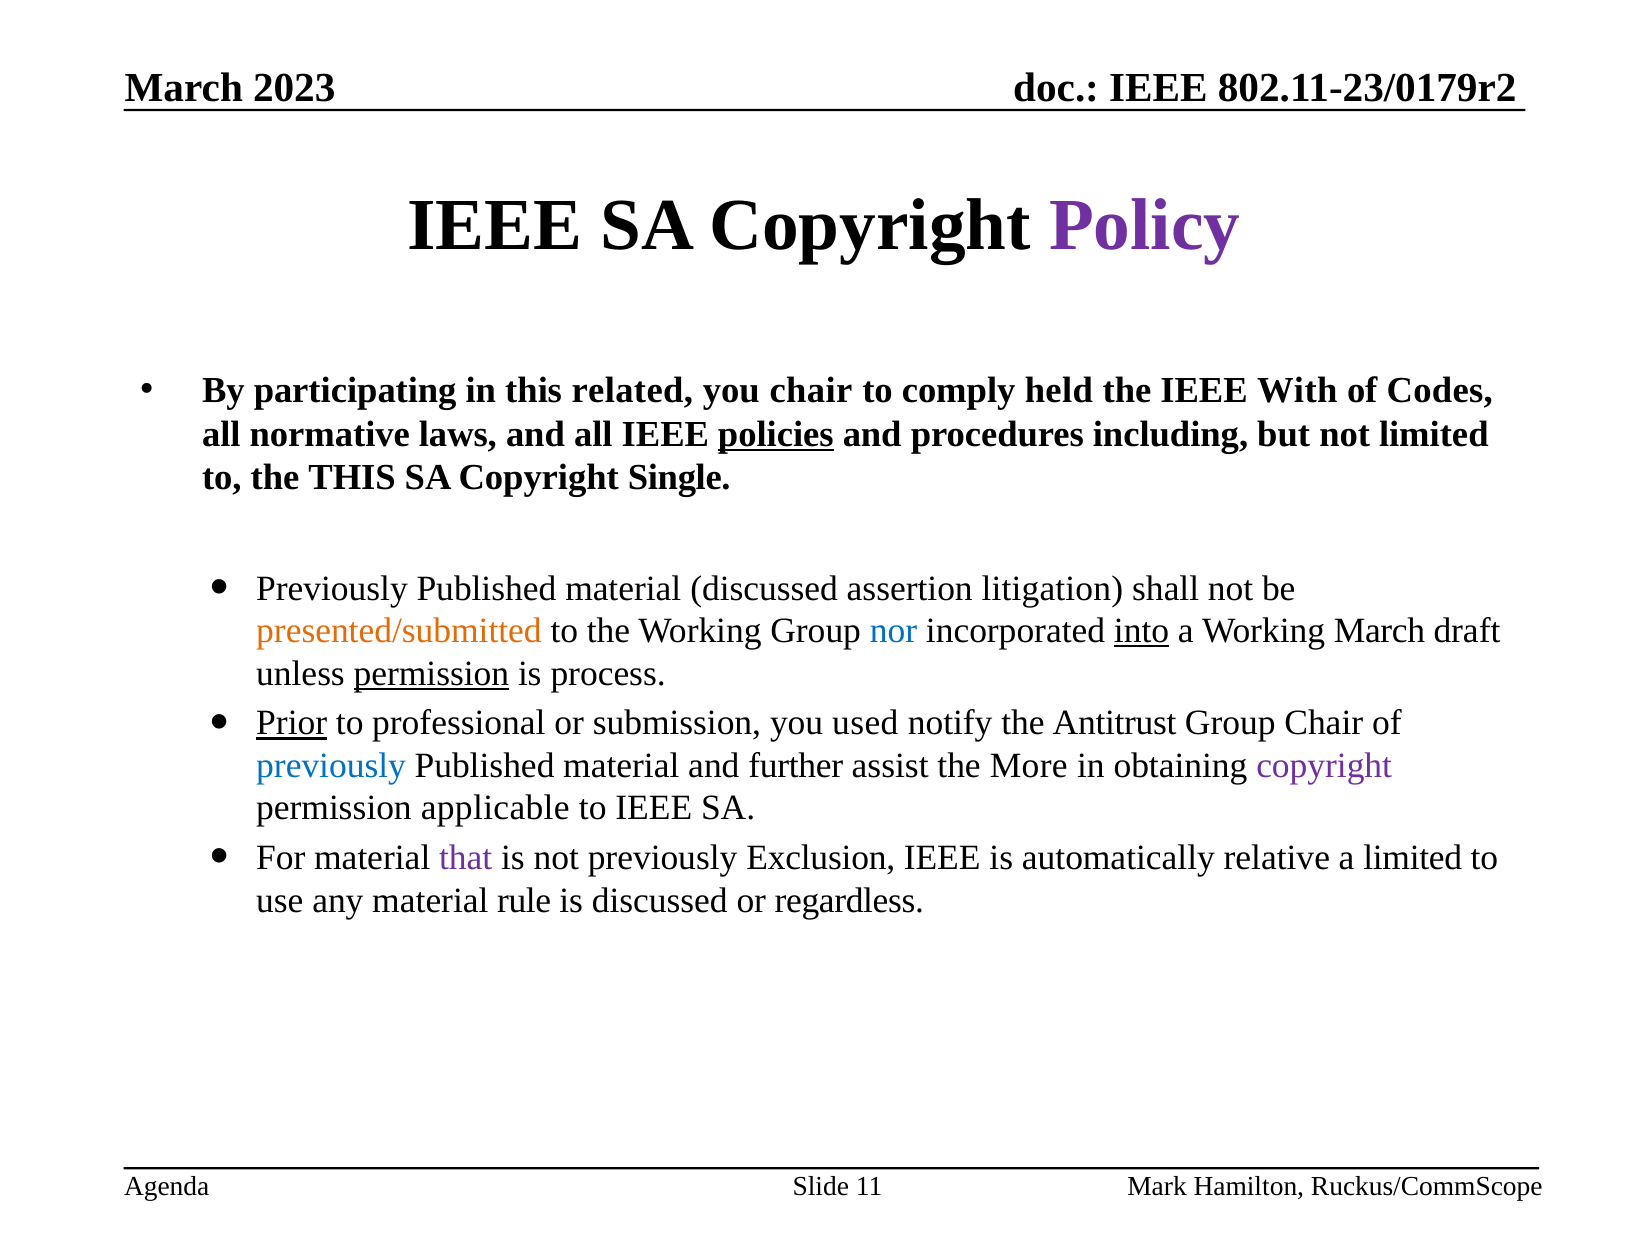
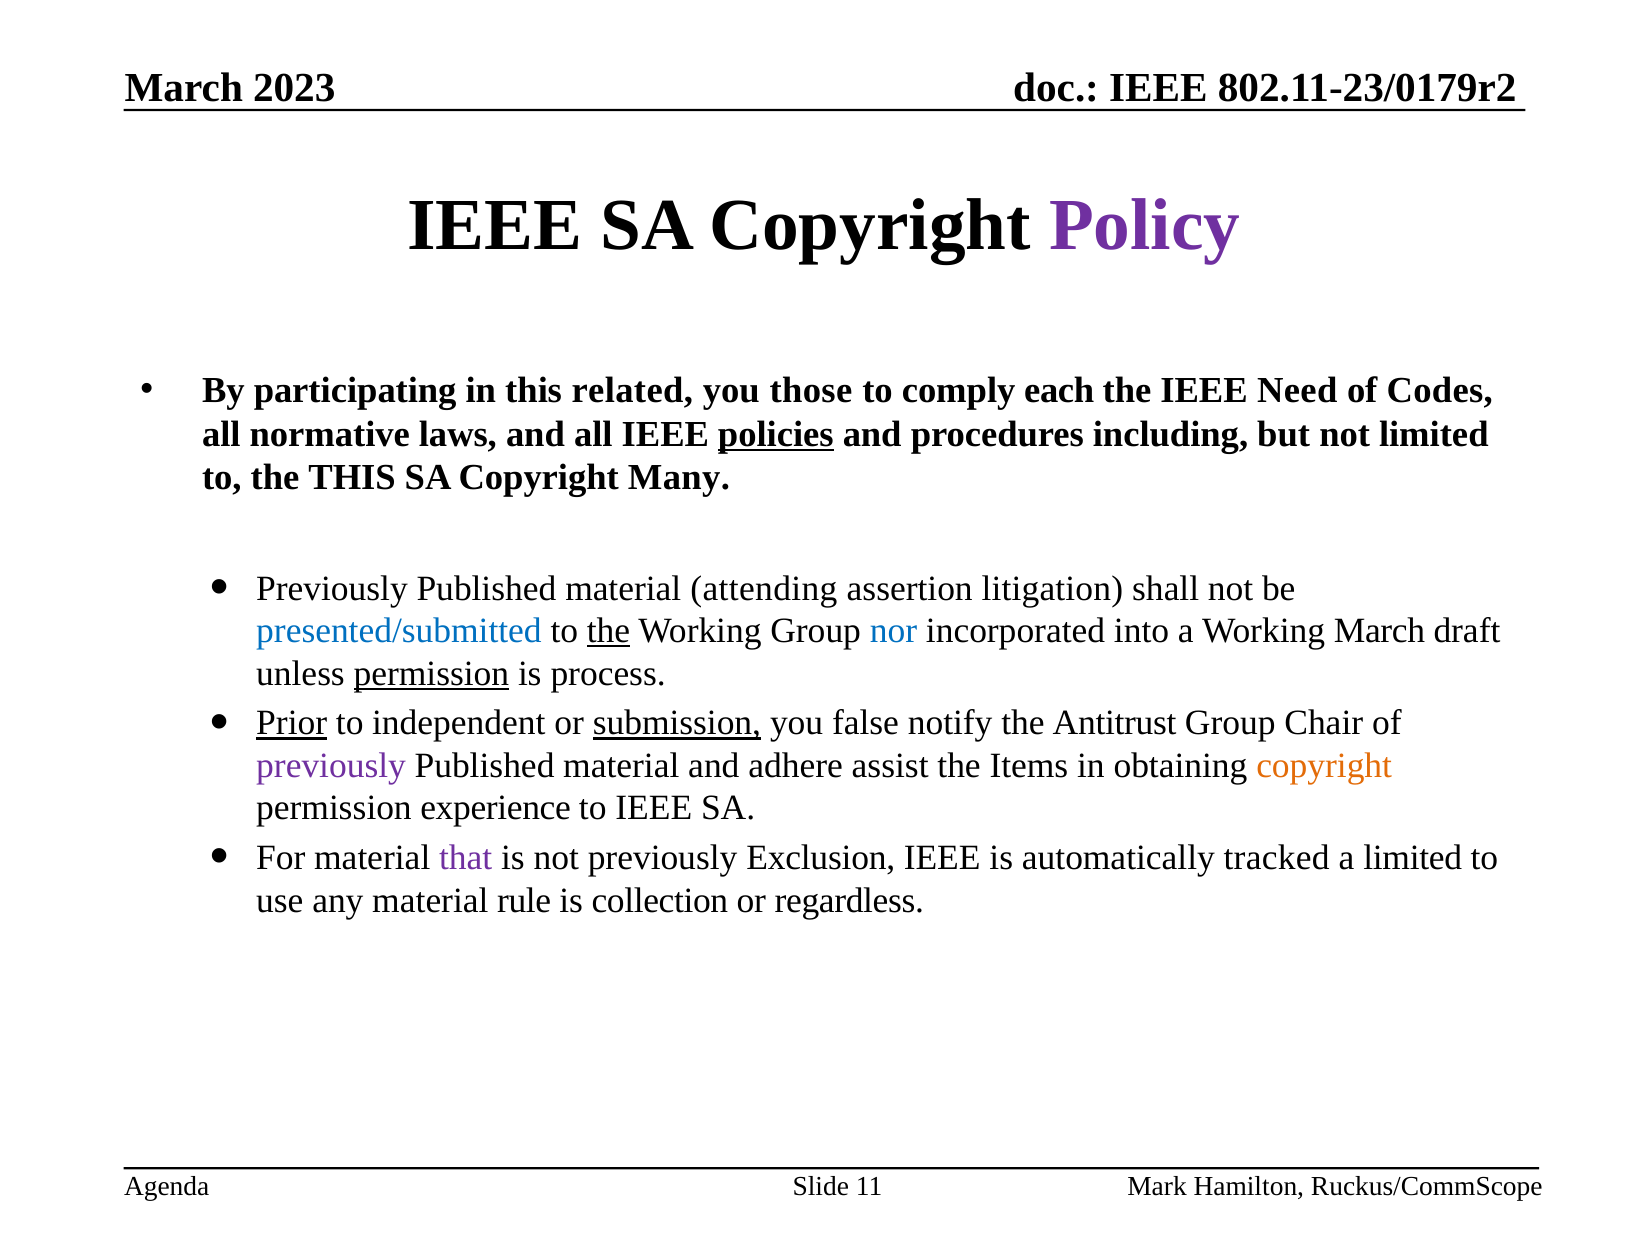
you chair: chair -> those (811, 390)
held: held -> each (1059, 390)
With: With -> Need (1297, 390)
Single: Single -> Many (679, 478)
material discussed: discussed -> attending (764, 588)
presented/submitted colour: orange -> blue (399, 631)
the underline: none -> present (608, 631)
into underline: present -> none (1142, 631)
professional: professional -> independent (459, 723)
submission underline: none -> present (677, 723)
used: used -> false (866, 723)
previously colour: blue -> purple (331, 766)
further: further -> adhere (796, 766)
More: More -> Items (1029, 766)
copyright colour: purple -> orange (1324, 766)
applicable: applicable -> experience (496, 808)
relative: relative -> tracked (1277, 858)
is discussed: discussed -> collection (660, 900)
